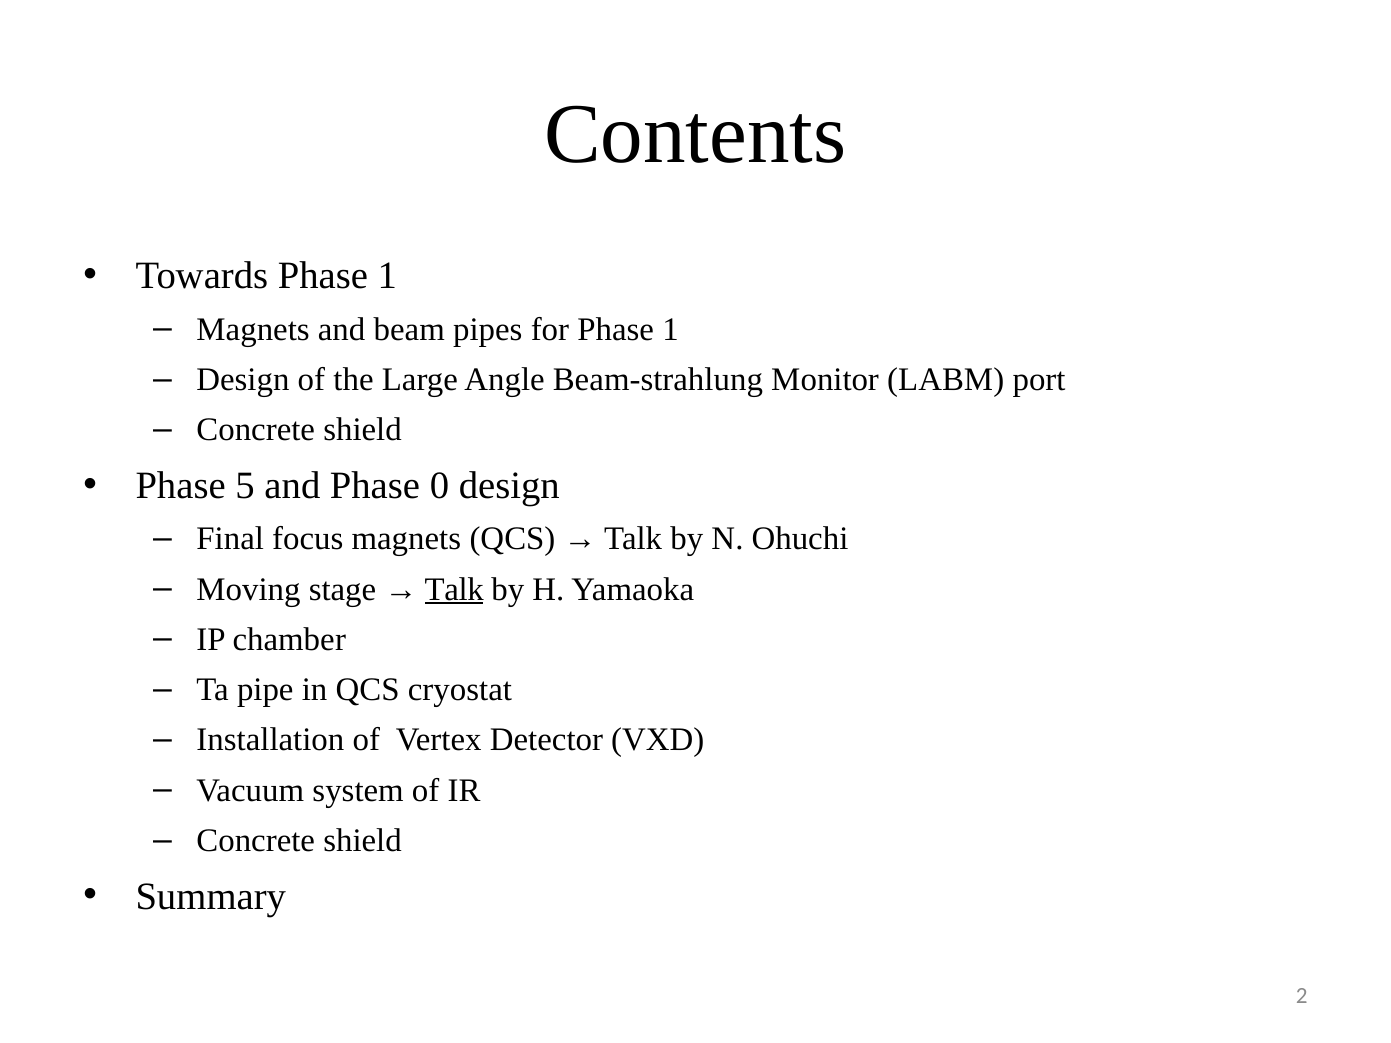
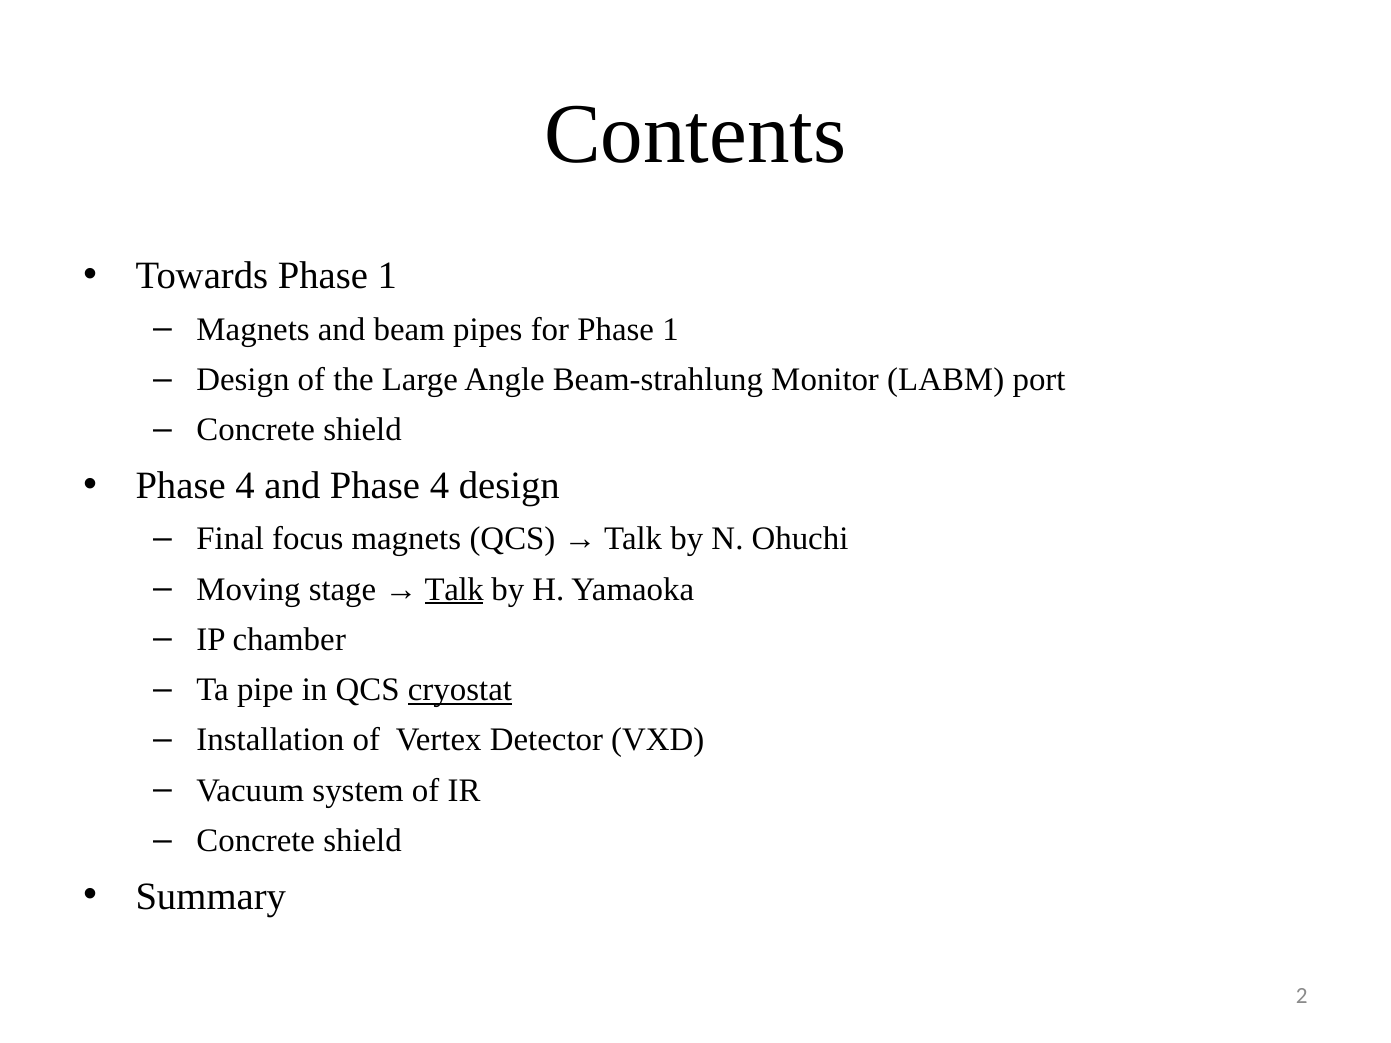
5: 5 -> 4 (245, 486)
and Phase 0: 0 -> 4 (439, 486)
cryostat underline: none -> present (460, 690)
